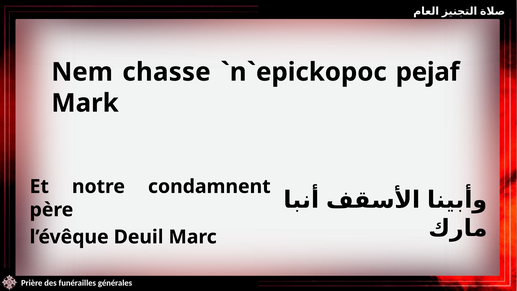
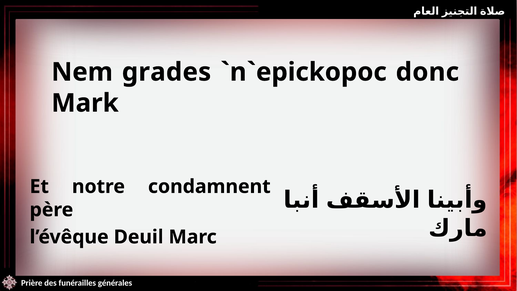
chasse: chasse -> grades (166, 72)
pejaf: pejaf -> donc (427, 72)
